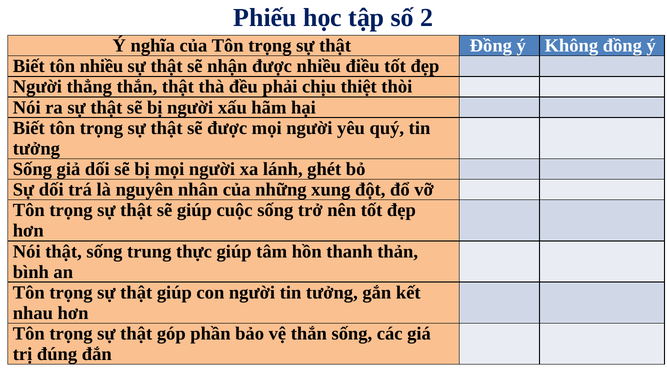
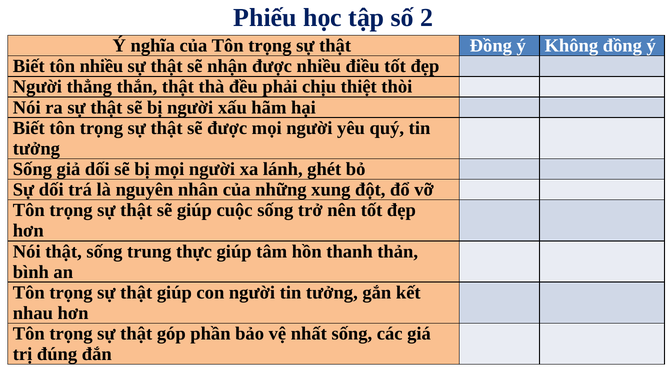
vệ thắn: thắn -> nhất (309, 334)
